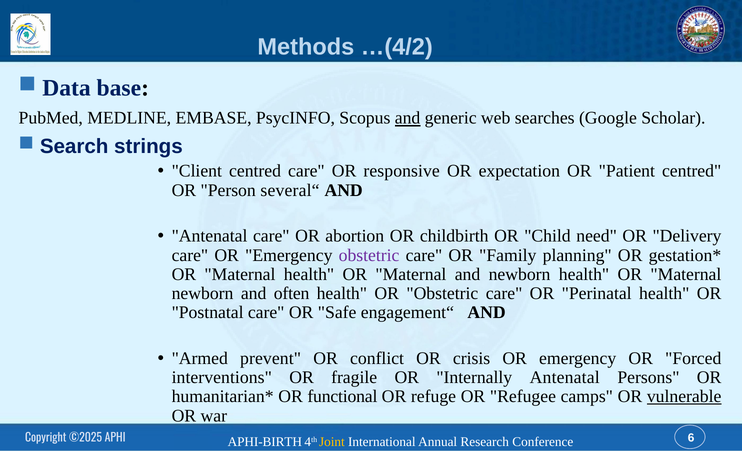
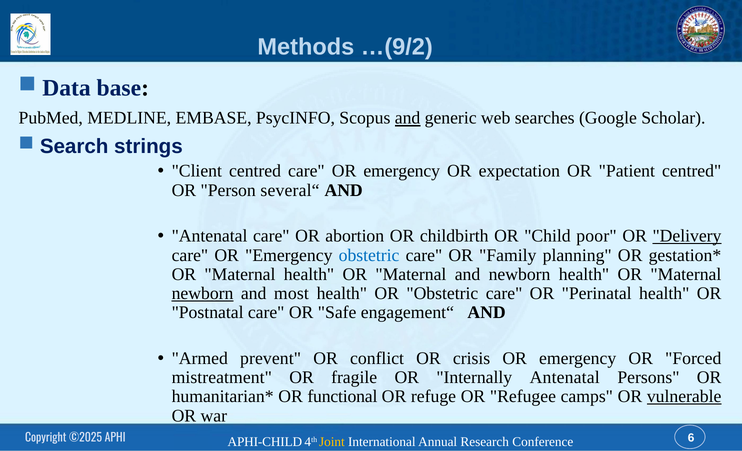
…(4/2: …(4/2 -> …(9/2 (397, 47)
centred care OR responsive: responsive -> emergency (402, 171)
need: need -> poor (597, 236)
Delivery underline: none -> present (687, 236)
obstetric colour: purple -> blue (369, 255)
newborn underline: none -> present (203, 293)
often: often -> most (291, 293)
interventions: interventions -> mistreatment (222, 377)
APHI-BIRTH: APHI-BIRTH -> APHI-CHILD (265, 442)
